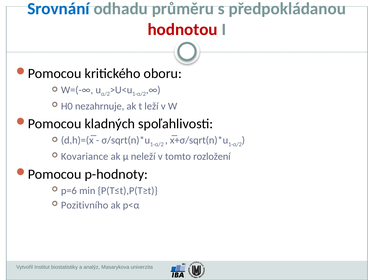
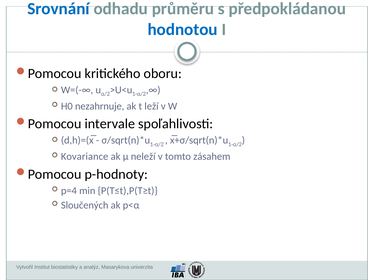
hodnotou colour: red -> blue (183, 29)
kladných: kladných -> intervale (110, 124)
rozložení: rozložení -> zásahem (212, 157)
p=6: p=6 -> p=4 (69, 191)
Pozitivního: Pozitivního -> Sloučených (85, 206)
